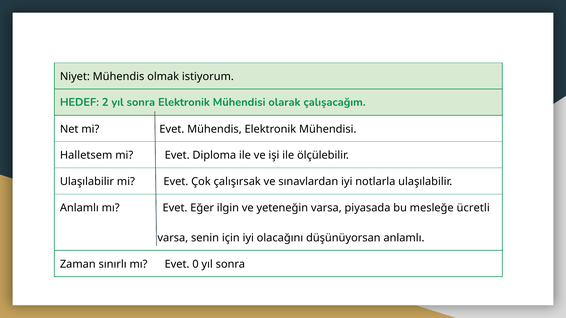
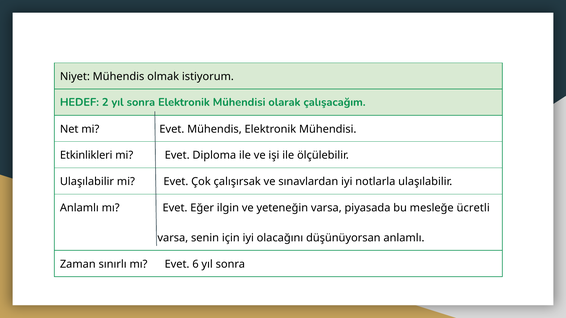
Halletsem: Halletsem -> Etkinlikleri (86, 156)
0: 0 -> 6 (195, 264)
